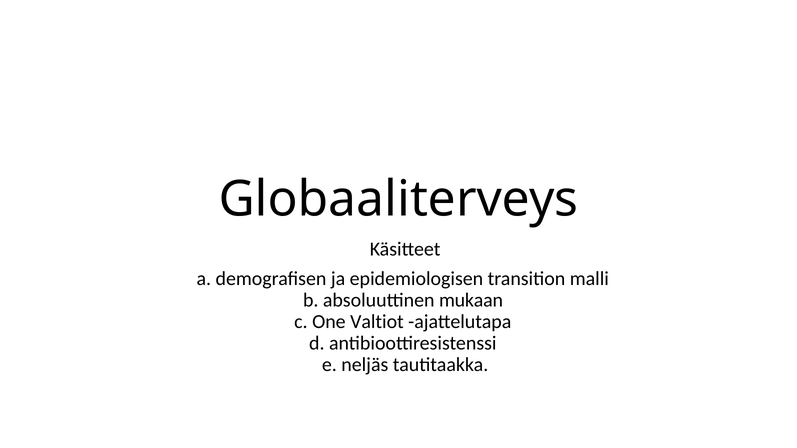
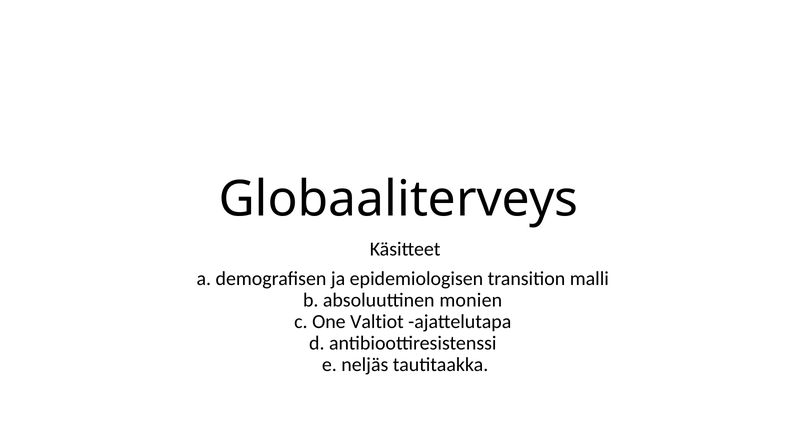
mukaan: mukaan -> monien (471, 300)
